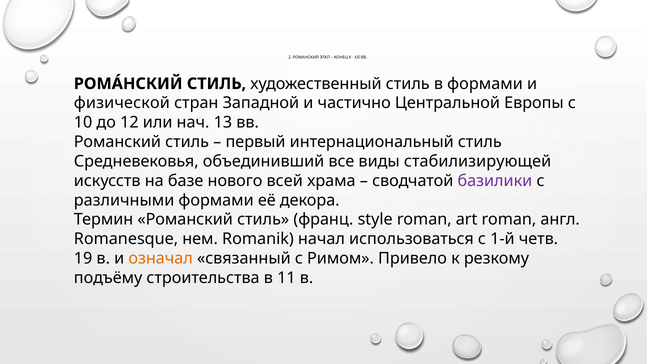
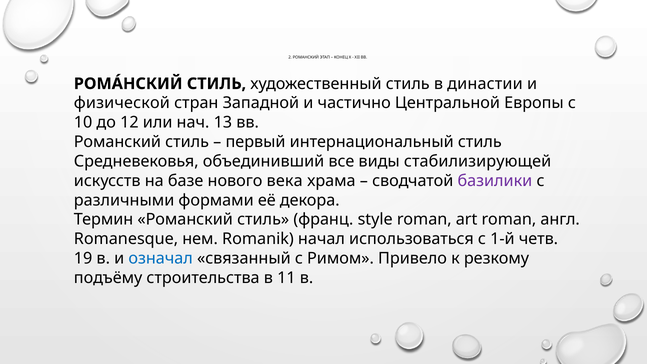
в формами: формами -> династии (485, 84)
всей: всей -> века (285, 181)
означал colour: orange -> blue (161, 258)
